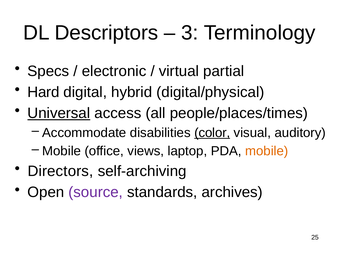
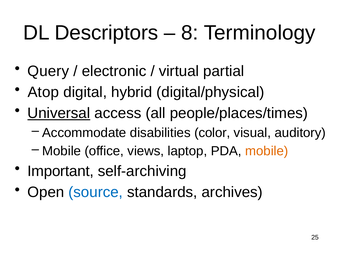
3: 3 -> 8 (190, 33)
Specs: Specs -> Query (48, 71)
Hard: Hard -> Atop (43, 92)
color underline: present -> none (212, 133)
Directors: Directors -> Important (61, 171)
source colour: purple -> blue (96, 192)
